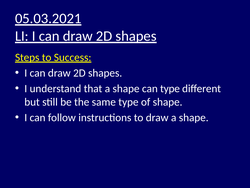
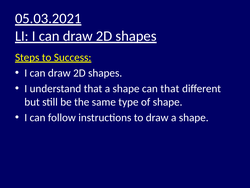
can type: type -> that (170, 88)
